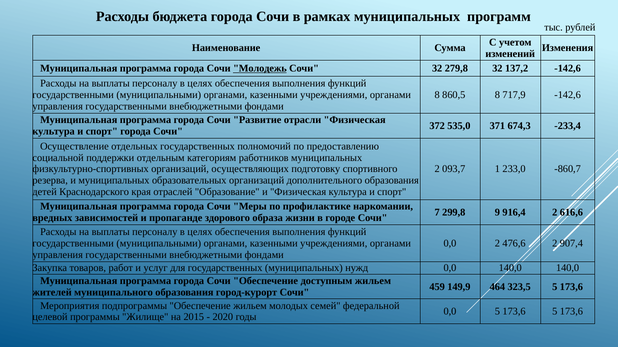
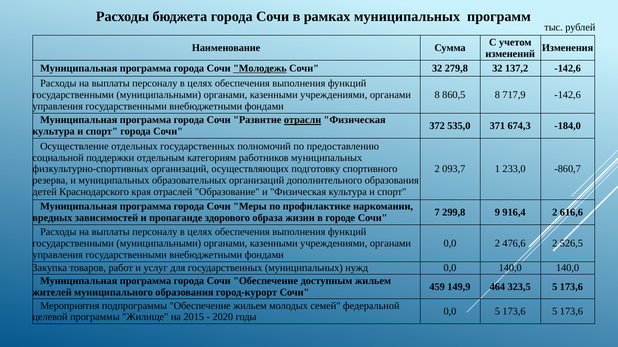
отрасли underline: none -> present (303, 120)
-233,4: -233,4 -> -184,0 (568, 126)
907,4: 907,4 -> 526,5 (571, 244)
